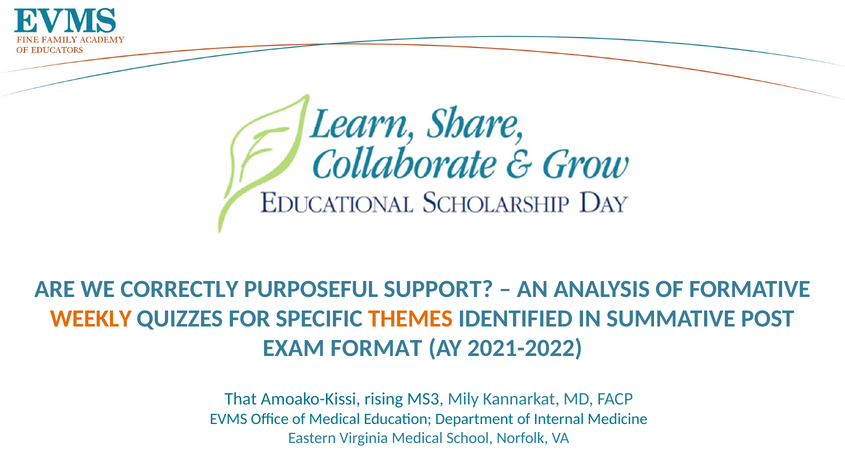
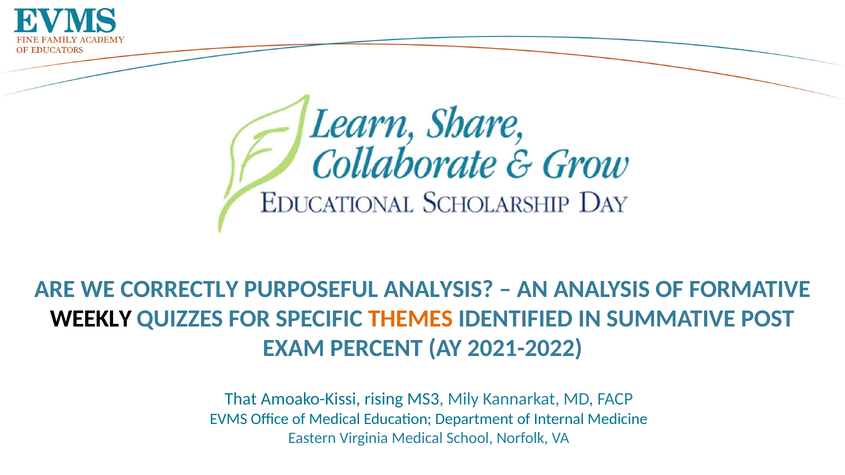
PURPOSEFUL SUPPORT: SUPPORT -> ANALYSIS (439, 289)
WEEKLY colour: orange -> black (91, 319)
FORMAT: FORMAT -> PERCENT (376, 348)
